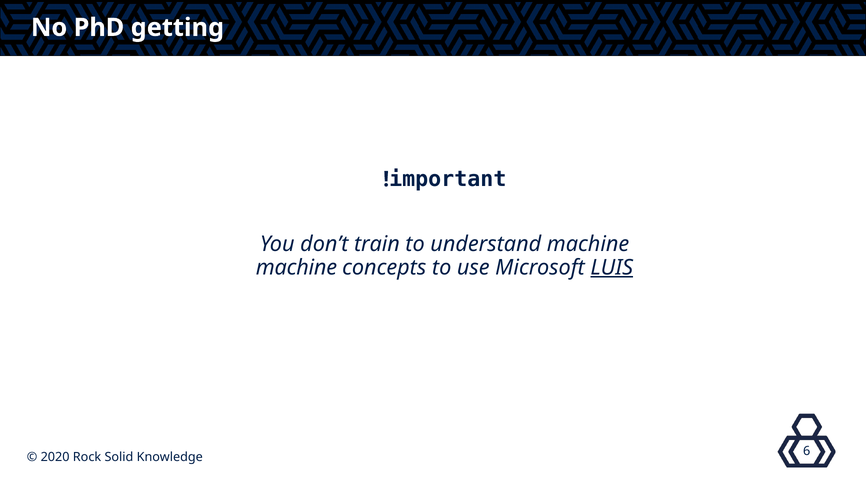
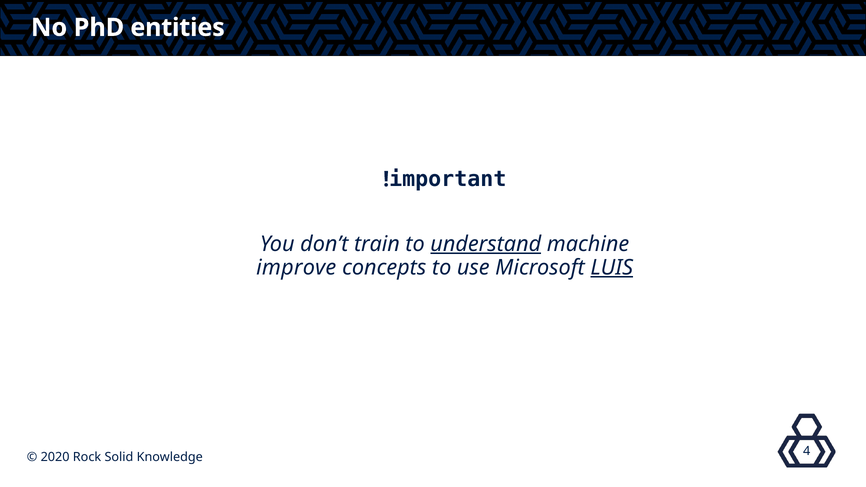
getting: getting -> entities (178, 28)
understand underline: none -> present (486, 244)
machine: machine -> improve (296, 267)
6: 6 -> 4 (807, 451)
